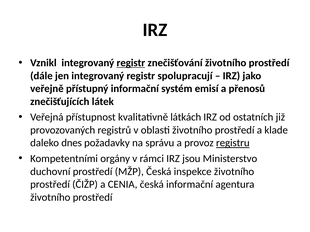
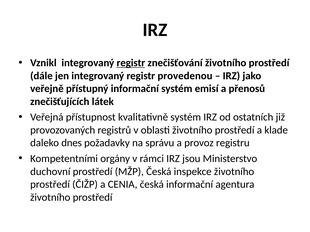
spolupracují: spolupracují -> provedenou (185, 76)
kvalitativně látkách: látkách -> systém (186, 117)
registru underline: present -> none (233, 143)
